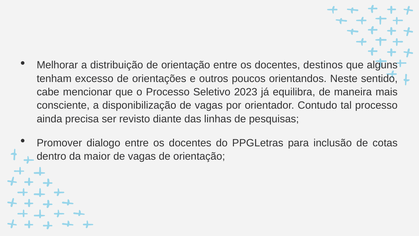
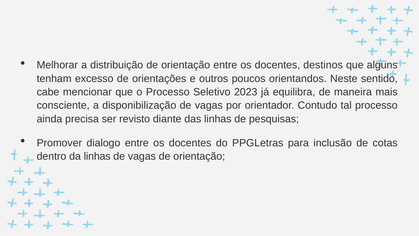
da maior: maior -> linhas (97, 156)
